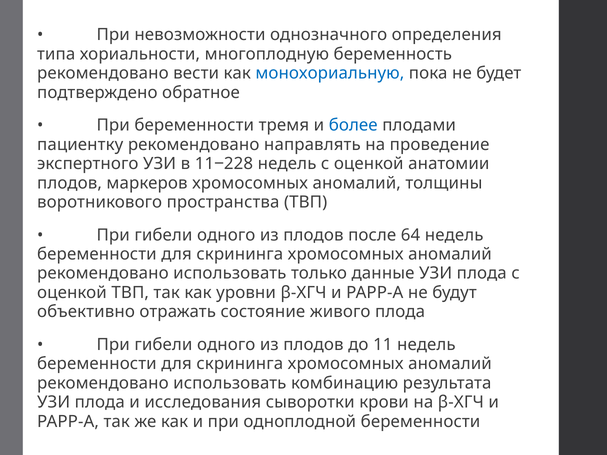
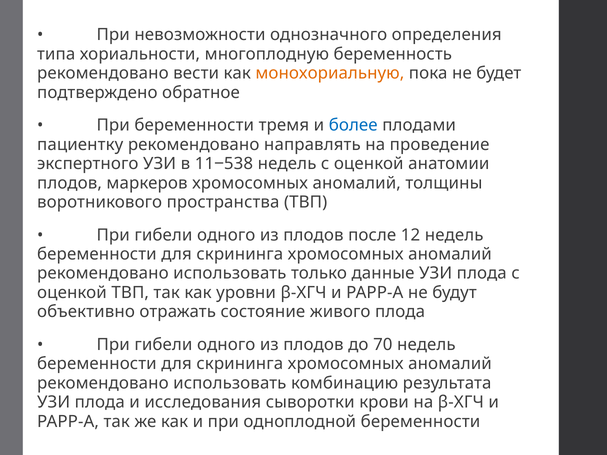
монохориальную colour: blue -> orange (330, 73)
11‒228: 11‒228 -> 11‒538 (224, 164)
64: 64 -> 12 (411, 235)
11: 11 -> 70 (383, 345)
